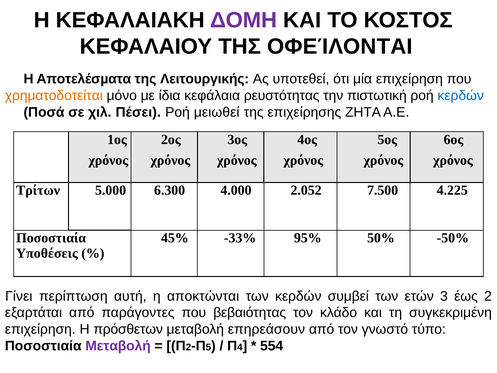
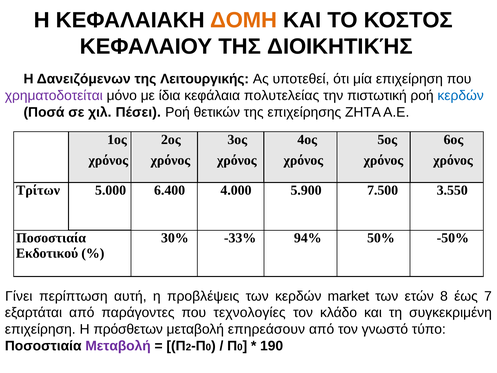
ΔΟΜΗ colour: purple -> orange (244, 20)
ΟΦΕΊΛΟΝΤΑΙ: ΟΦΕΊΛΟΝΤΑΙ -> ΔΙΟΙΚΗΤΙΚΉΣ (340, 47)
Αποτελέσµατα: Αποτελέσµατα -> Δανειζόμενων (84, 79)
χρηματοδοτείται colour: orange -> purple (54, 96)
ρευστότητας: ρευστότητας -> πολυτελείας (282, 96)
μειωθεί: μειωθεί -> θετικών (217, 112)
6.300: 6.300 -> 6.400 (170, 190)
2.052: 2.052 -> 5.900 (306, 190)
4.225: 4.225 -> 3.550 (452, 190)
45%: 45% -> 30% (175, 238)
95%: 95% -> 94% (308, 238)
Υποθέσεις: Υποθέσεις -> Εκδοτικού (47, 253)
αποκτώνται: αποκτώνται -> προβλέψεις (203, 296)
συμβεί: συμβεί -> market (348, 296)
3: 3 -> 8 (444, 296)
έως 2: 2 -> 7 (488, 296)
βεβαιότητας: βεβαιότητας -> τεχνολογίες (250, 312)
5: 5 -> 0 (208, 347)
4: 4 -> 0 (240, 347)
554: 554 -> 190 (272, 346)
